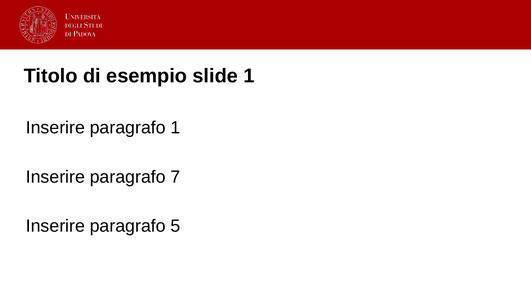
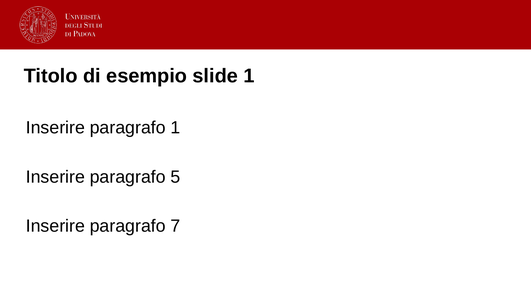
7: 7 -> 5 (175, 177)
5: 5 -> 7 (175, 227)
